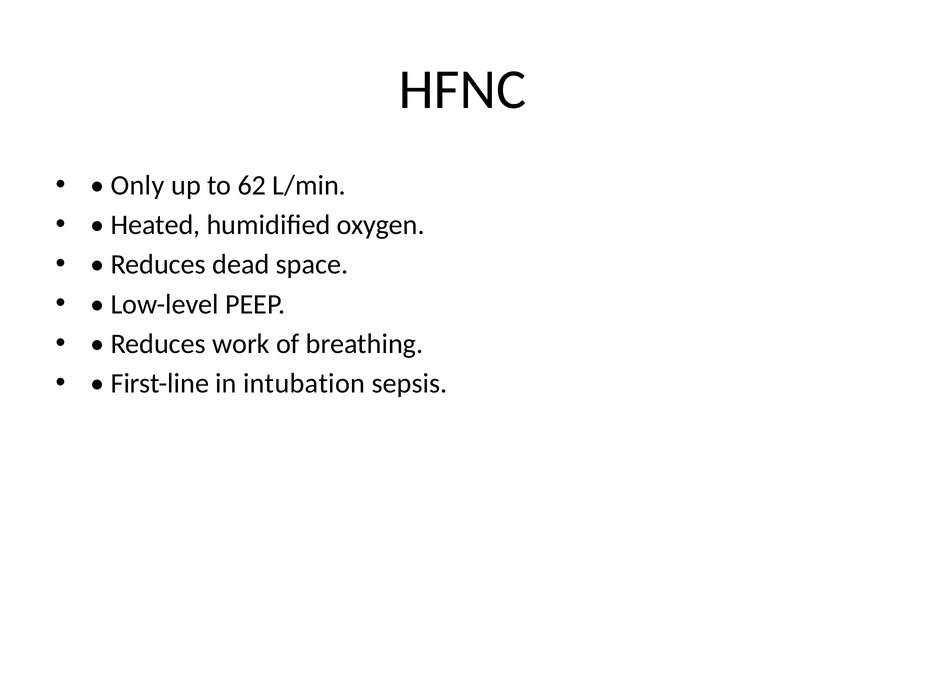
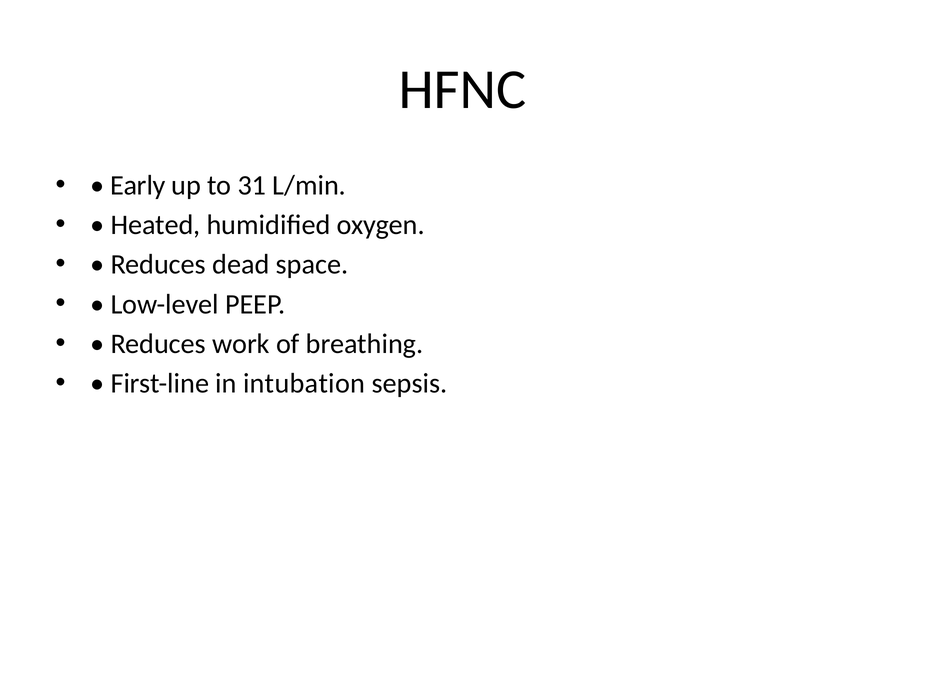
Only: Only -> Early (138, 185)
62: 62 -> 31 (252, 185)
